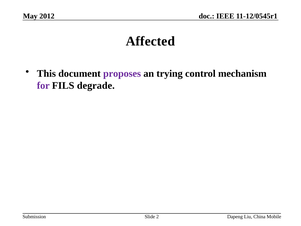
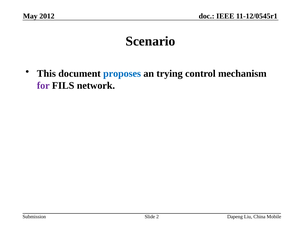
Affected: Affected -> Scenario (150, 41)
proposes colour: purple -> blue (122, 73)
degrade: degrade -> network (96, 85)
